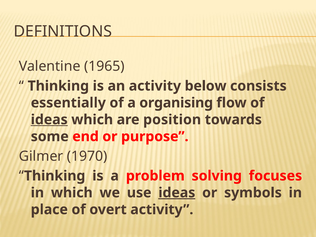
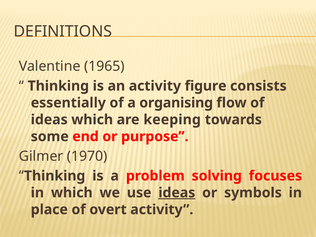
below: below -> figure (206, 86)
ideas underline: present -> none (49, 120)
position: position -> keeping (172, 120)
